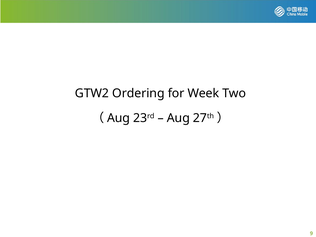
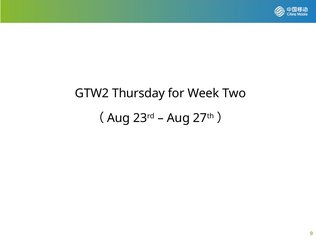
Ordering: Ordering -> Thursday (138, 93)
